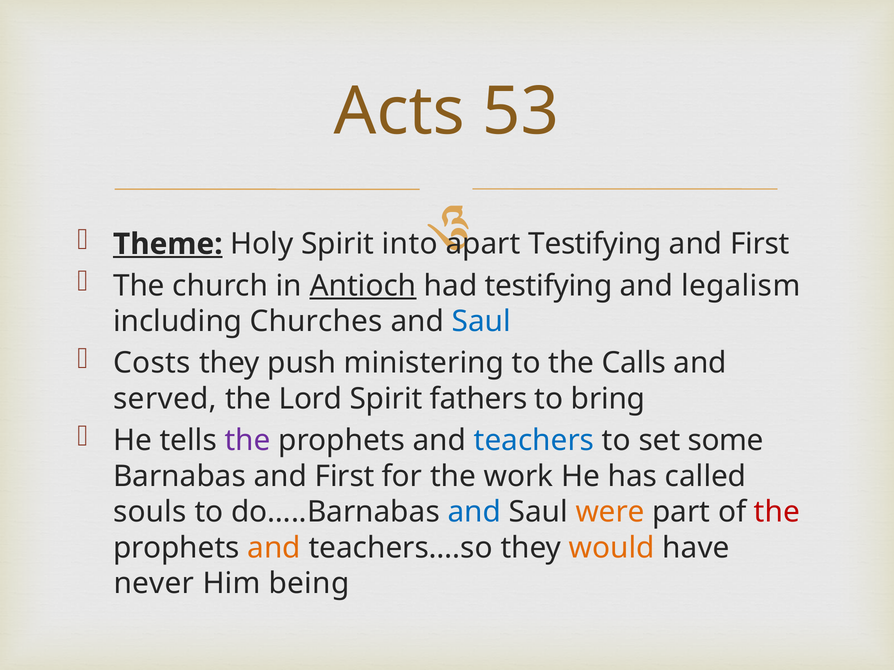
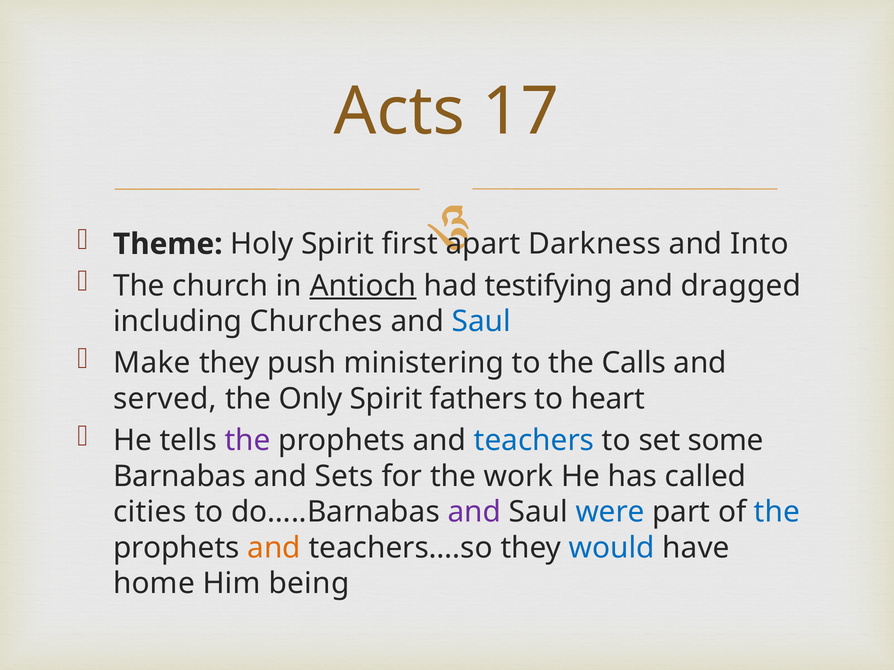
53: 53 -> 17 (521, 112)
Theme underline: present -> none (168, 244)
into: into -> first (410, 244)
apart Testifying: Testifying -> Darkness (595, 244)
First: First -> Into (760, 244)
legalism: legalism -> dragged (741, 286)
Costs: Costs -> Make (152, 363)
Lord: Lord -> Only (310, 399)
bring: bring -> heart (608, 399)
Barnabas and First: First -> Sets (344, 477)
souls: souls -> cities (150, 512)
and colour: blue -> purple (474, 512)
were colour: orange -> blue (610, 512)
the colour: red -> blue (777, 512)
would colour: orange -> blue (612, 548)
never: never -> home (154, 584)
